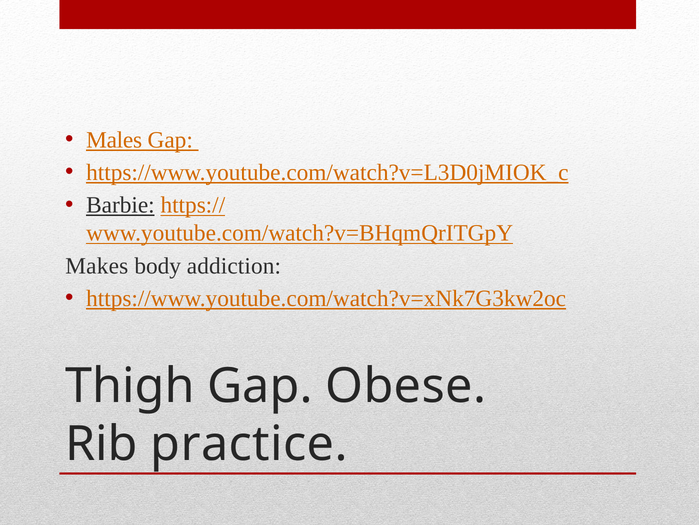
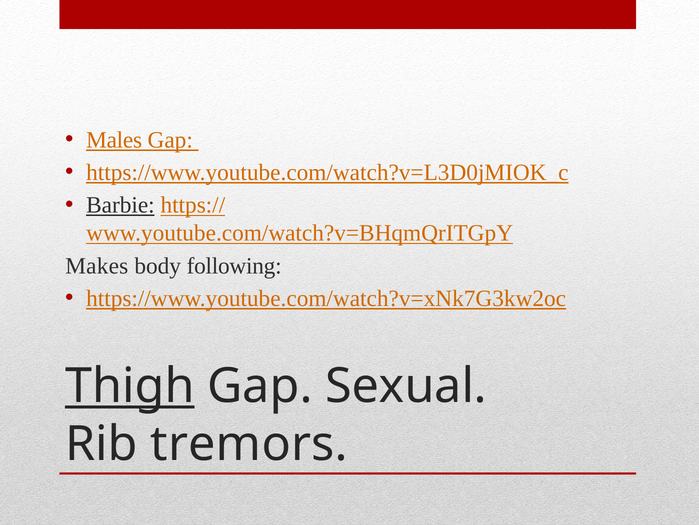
addiction: addiction -> following (234, 265)
Thigh underline: none -> present (130, 385)
Obese: Obese -> Sexual (406, 385)
practice: practice -> tremors (249, 444)
